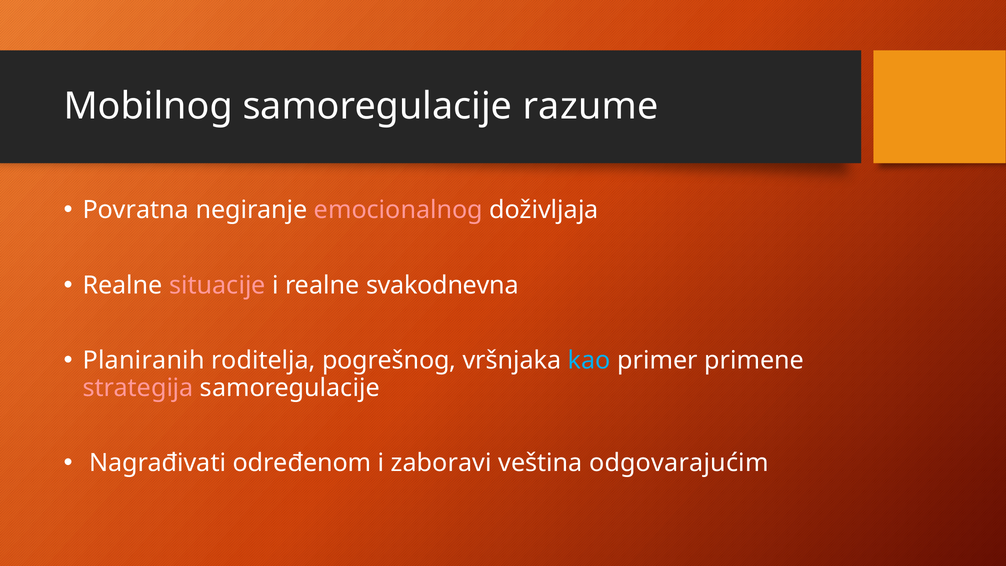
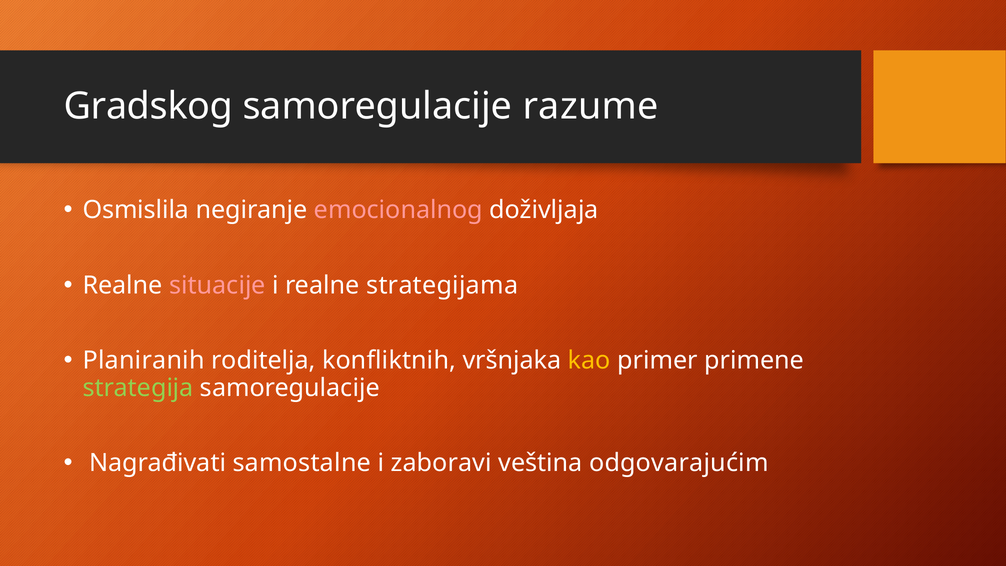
Mobilnog: Mobilnog -> Gradskog (148, 106)
Povratna: Povratna -> Osmislila (136, 210)
svakodnevna: svakodnevna -> strategijama (442, 285)
pogrešnog: pogrešnog -> konfliktnih (389, 361)
kao colour: light blue -> yellow (589, 361)
strategija colour: pink -> light green (138, 388)
određenom: određenom -> samostalne (302, 463)
